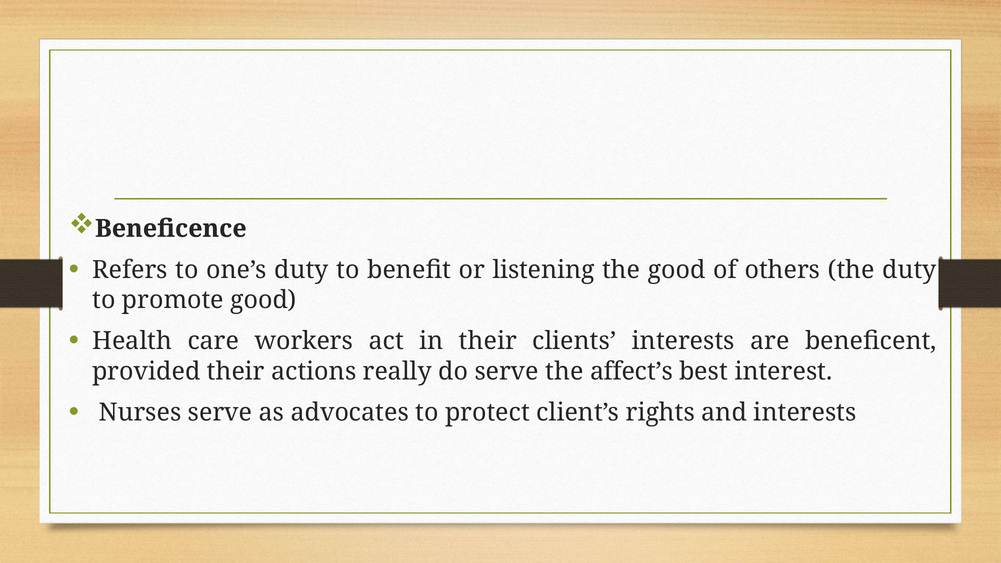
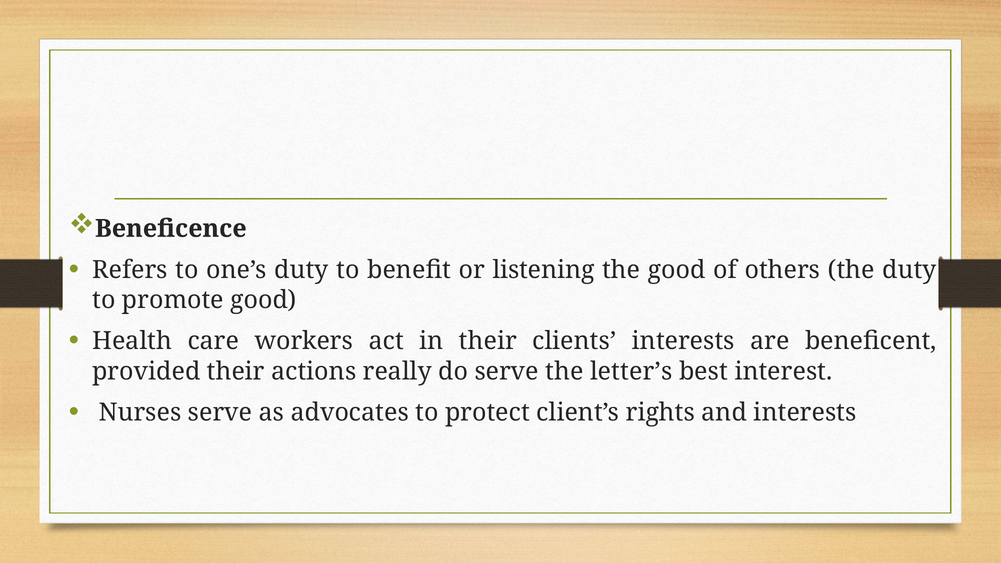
affect’s: affect’s -> letter’s (631, 371)
